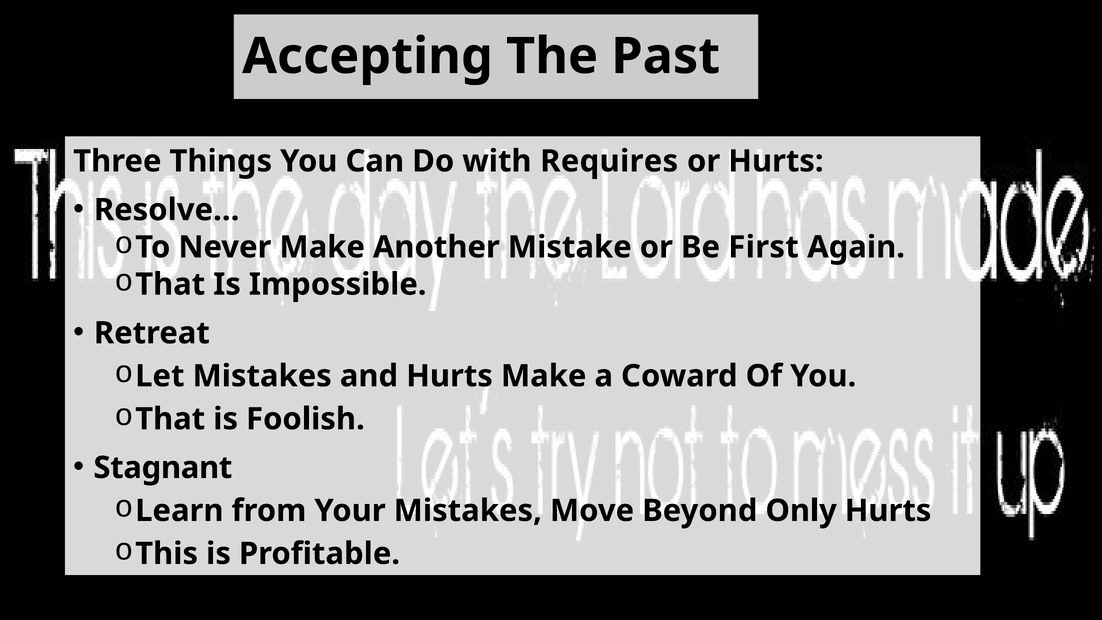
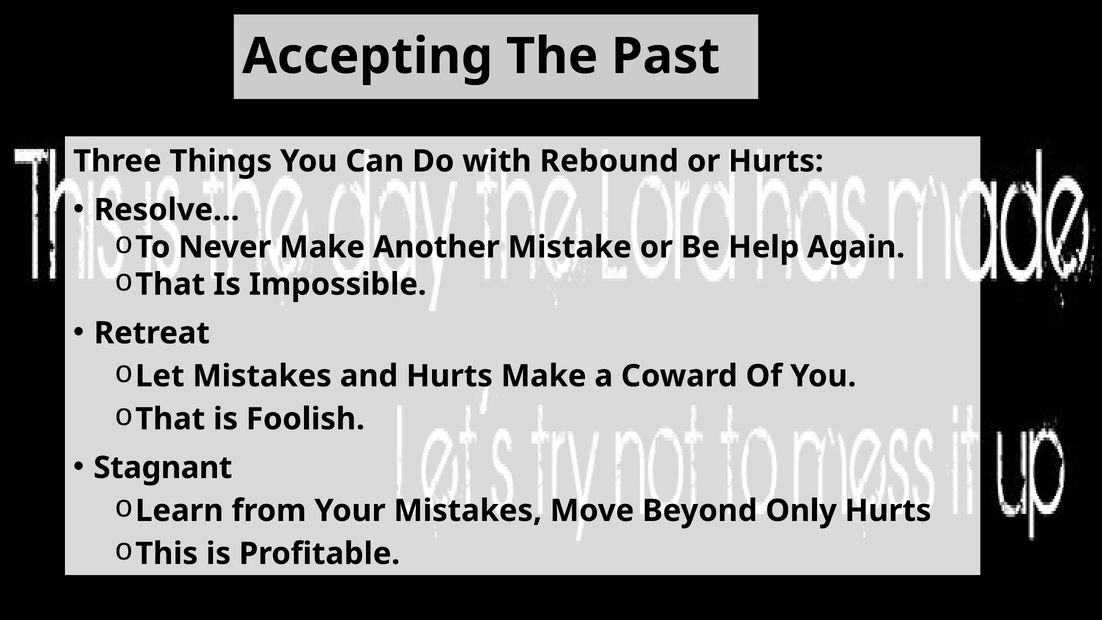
Requires: Requires -> Rebound (609, 161)
First: First -> Help (764, 247)
